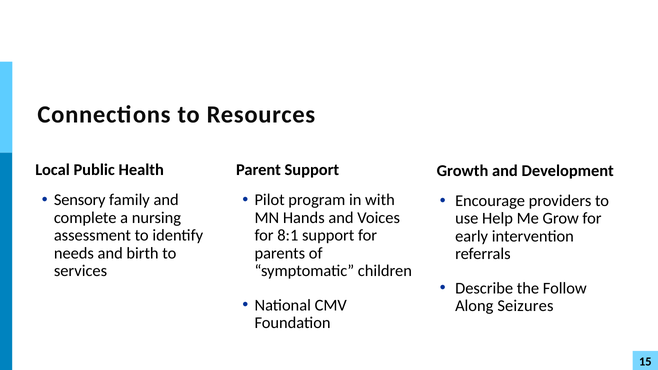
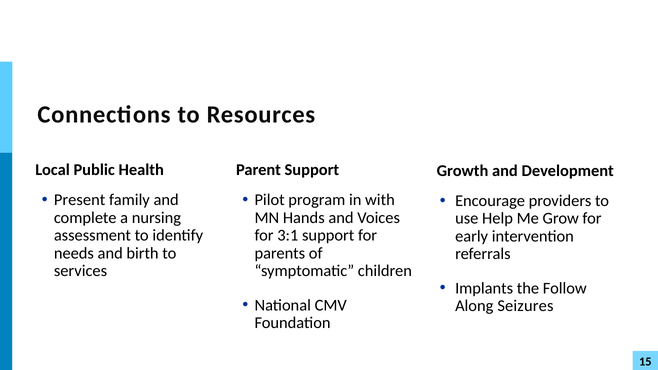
Sensory: Sensory -> Present (80, 200)
8:1: 8:1 -> 3:1 (288, 235)
Describe: Describe -> Implants (484, 288)
